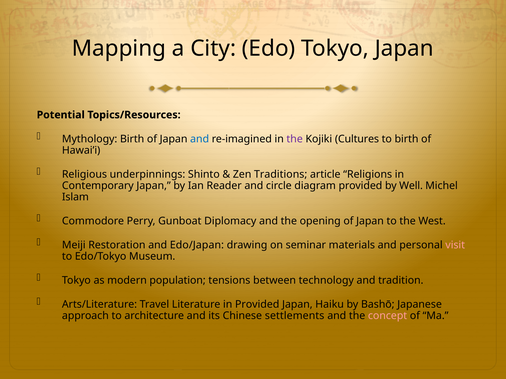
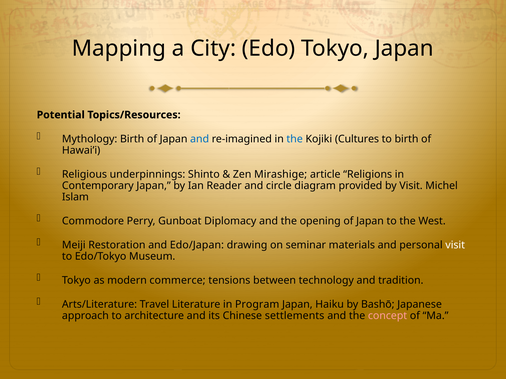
the colour: purple -> blue (295, 139)
Traditions: Traditions -> Mirashige (281, 174)
by Well: Well -> Visit (411, 186)
visit colour: pink -> white (455, 245)
population: population -> commerce (177, 281)
in Provided: Provided -> Program (257, 305)
